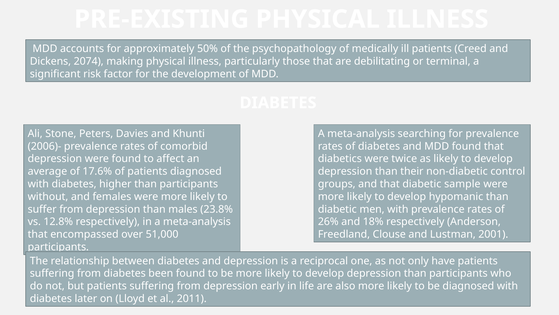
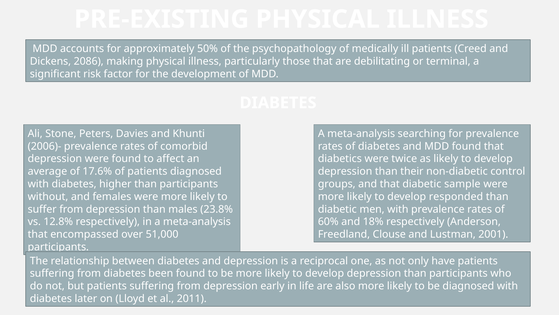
2074: 2074 -> 2086 (89, 61)
hypomanic: hypomanic -> responded (456, 196)
26%: 26% -> 60% (328, 221)
